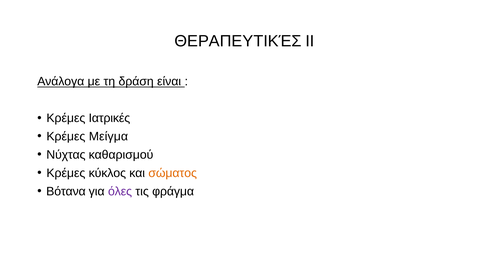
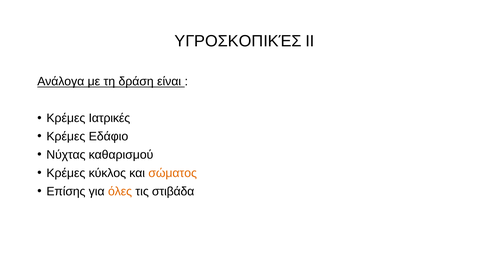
ΘΕΡΑΠΕΥΤΙΚΈΣ: ΘΕΡΑΠΕΥΤΙΚΈΣ -> ΥΓΡΟΣΚΟΠΙΚΈΣ (238, 41)
Μείγμα: Μείγμα -> Εδάφιο (108, 136)
Βότανα: Βότανα -> Επίσης (66, 191)
όλες colour: purple -> orange (120, 191)
φράγμα: φράγμα -> στιβάδα (173, 191)
